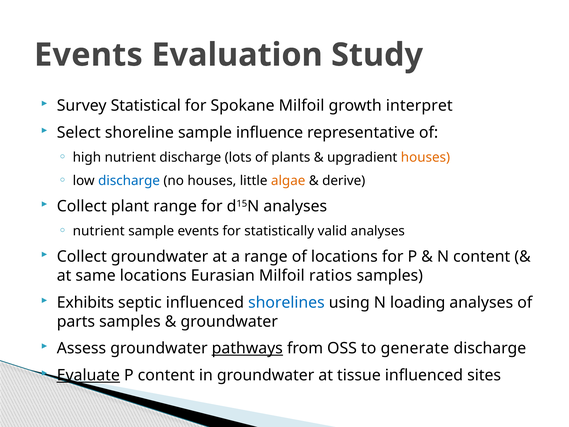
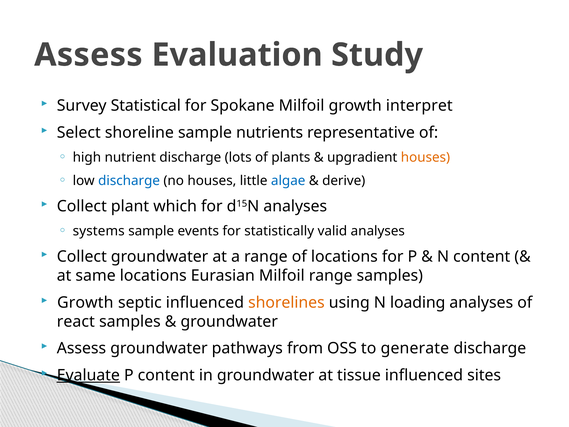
Events: Events -> Assess (88, 55)
influence: influence -> nutrients (270, 132)
algae colour: orange -> blue (288, 181)
plant range: range -> which (175, 206)
nutrient: nutrient -> systems (99, 231)
Milfoil ratios: ratios -> range (331, 275)
Exhibits: Exhibits -> Growth (85, 302)
shorelines colour: blue -> orange (286, 302)
parts: parts -> react (76, 321)
pathways underline: present -> none (247, 348)
